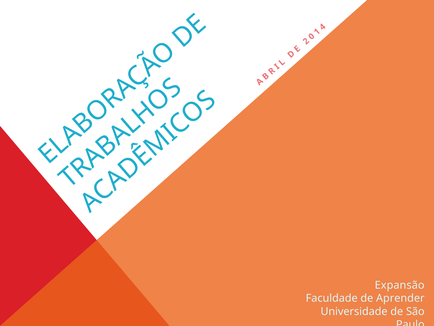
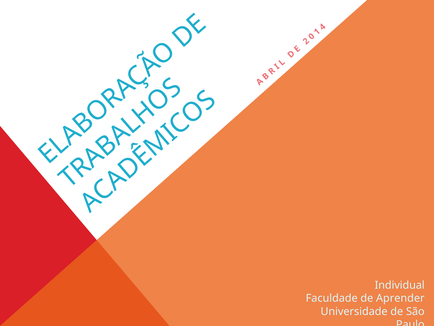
Expansão: Expansão -> Individual (400, 285)
